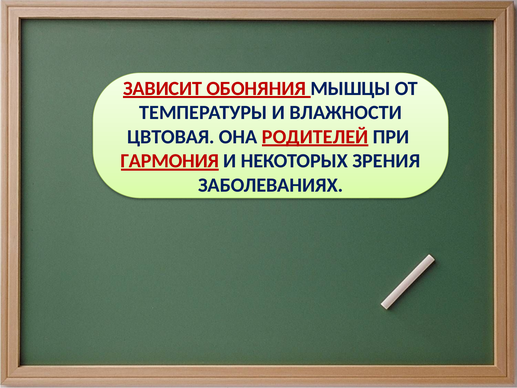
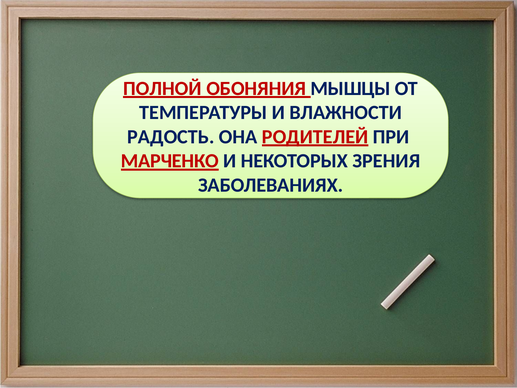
ЗАВИСИТ: ЗАВИСИТ -> ПОЛНОЙ (162, 88)
ЦВТОВАЯ: ЦВТОВАЯ -> РАДОСТЬ (171, 137)
ГАРМОНИЯ: ГАРМОНИЯ -> МАРЧЕНКО (170, 161)
